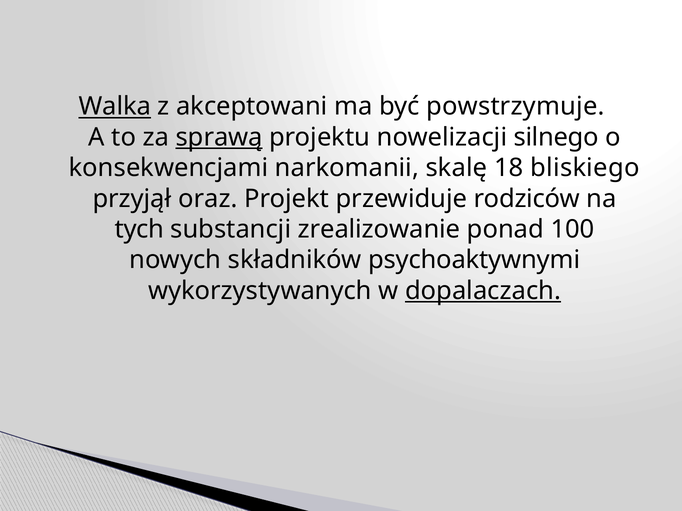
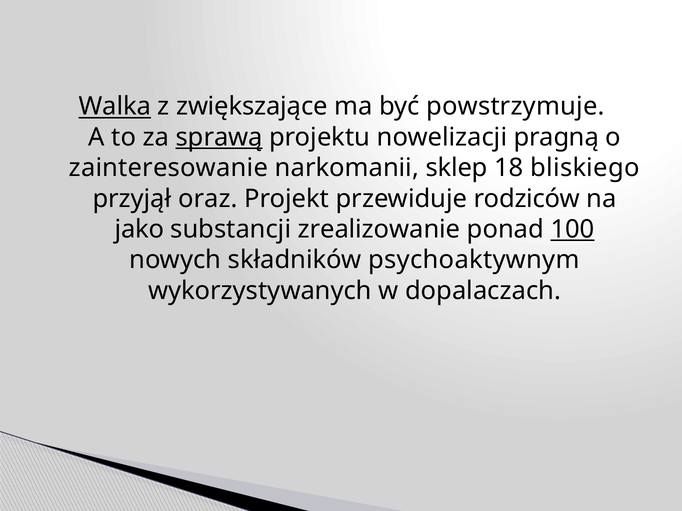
akceptowani: akceptowani -> zwiększające (252, 107)
silnego: silnego -> pragną (556, 137)
konsekwencjami: konsekwencjami -> zainteresowanie (168, 168)
skalę: skalę -> sklep (457, 168)
tych: tych -> jako (139, 230)
100 underline: none -> present (573, 230)
psychoaktywnymi: psychoaktywnymi -> psychoaktywnym (474, 260)
dopalaczach underline: present -> none (483, 291)
